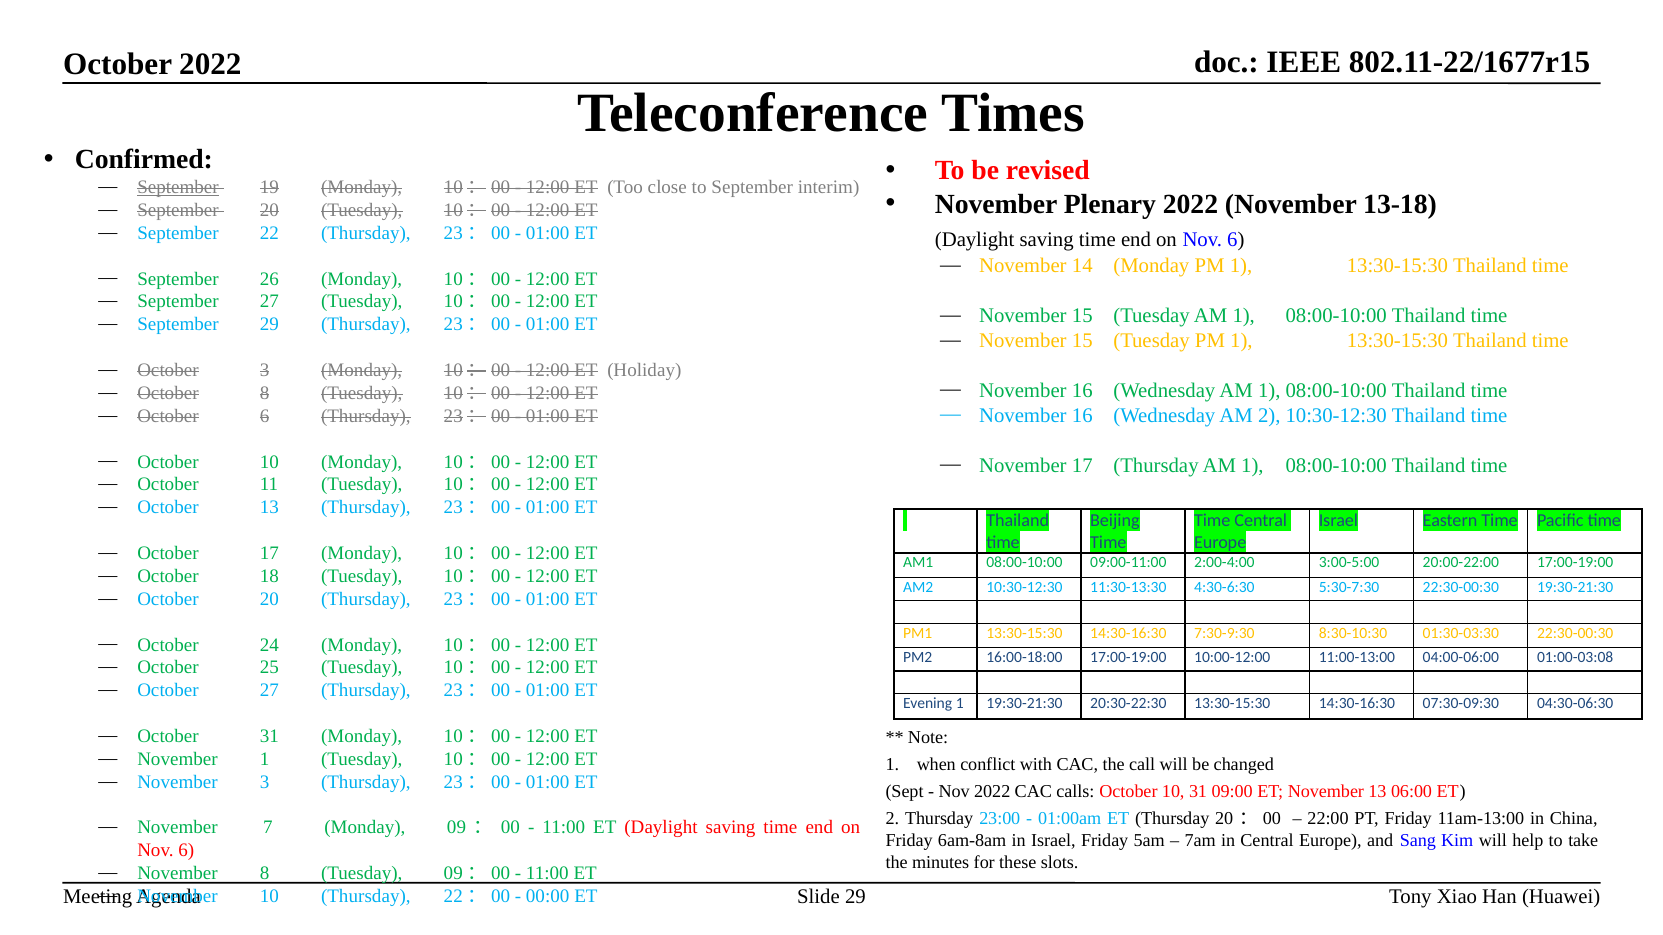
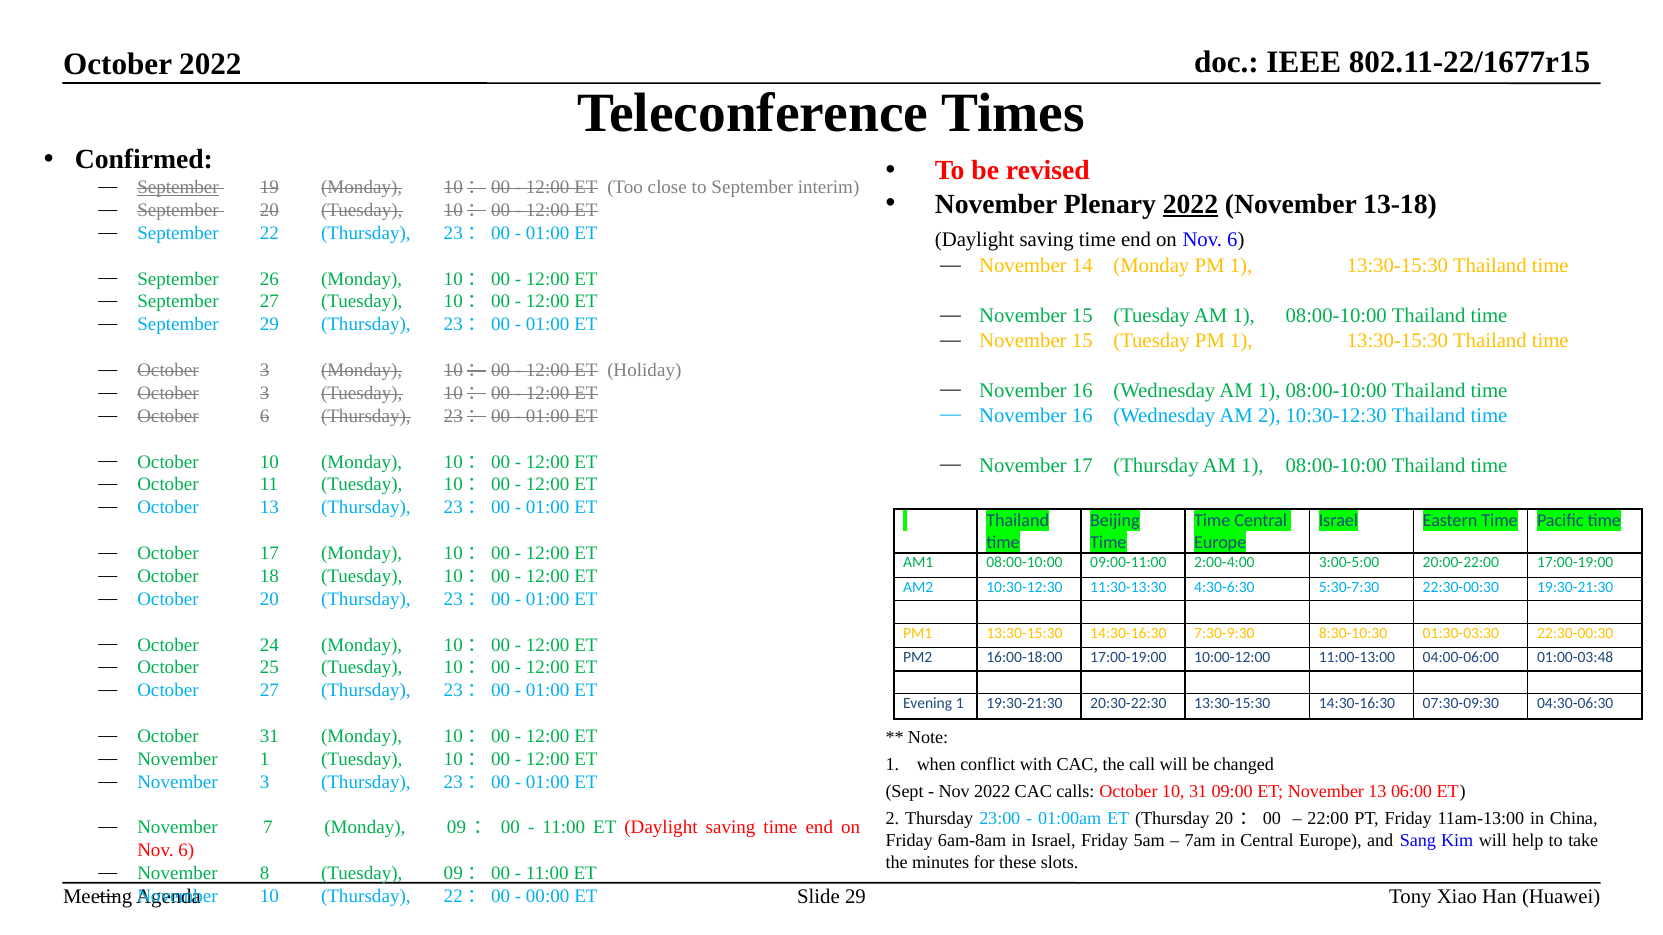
2022 underline: none -> present (1191, 204)
8: 8 -> 3 (265, 393)
01:00-03:08: 01:00-03:08 -> 01:00-03:48 (1575, 657)
